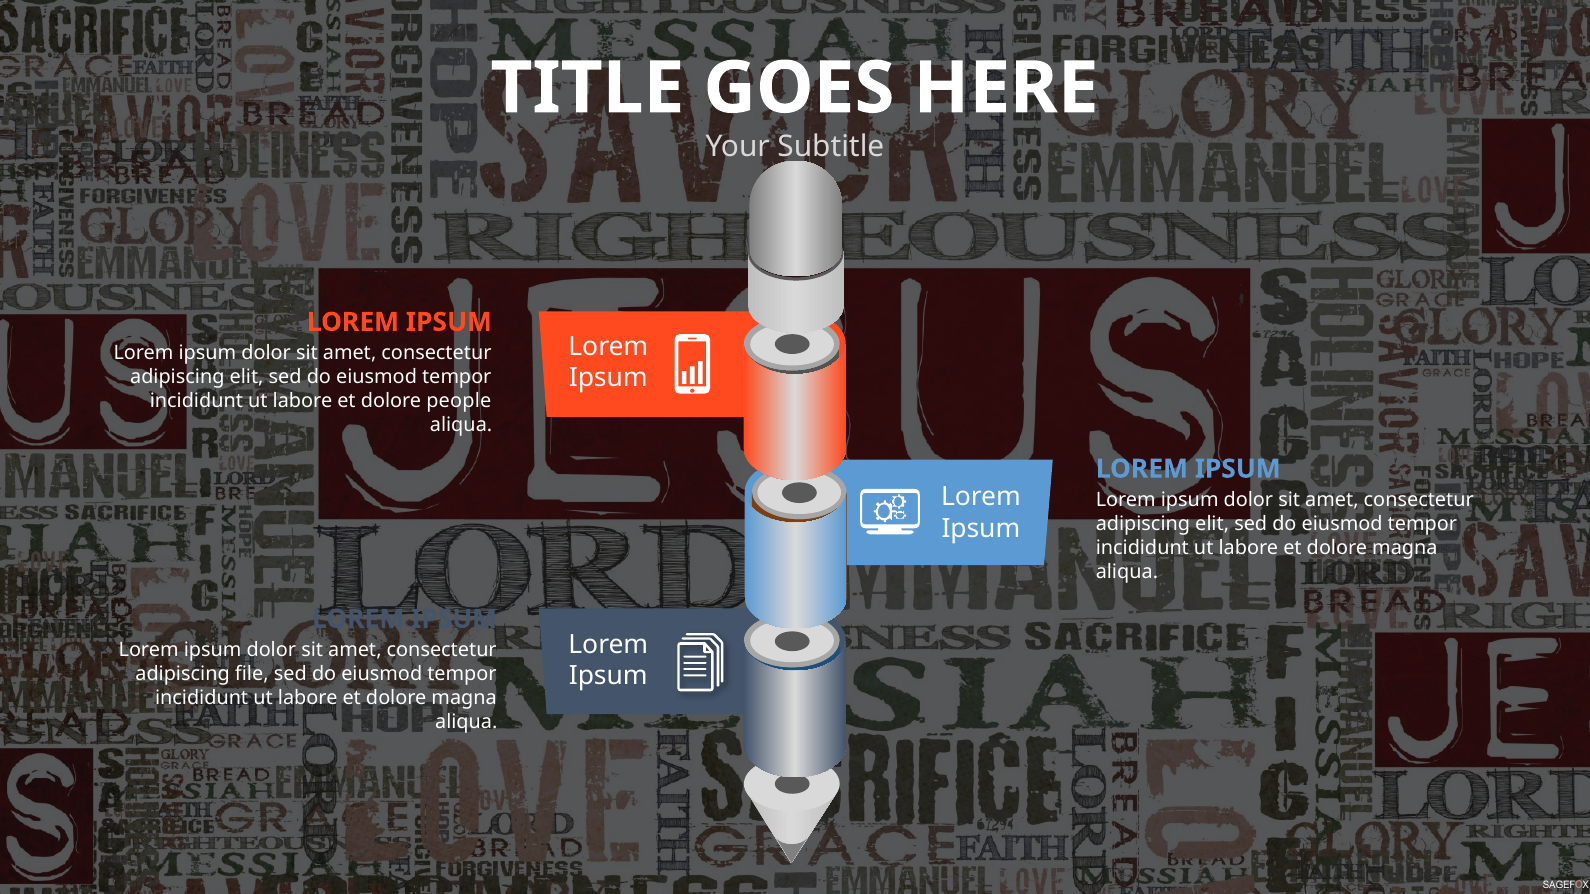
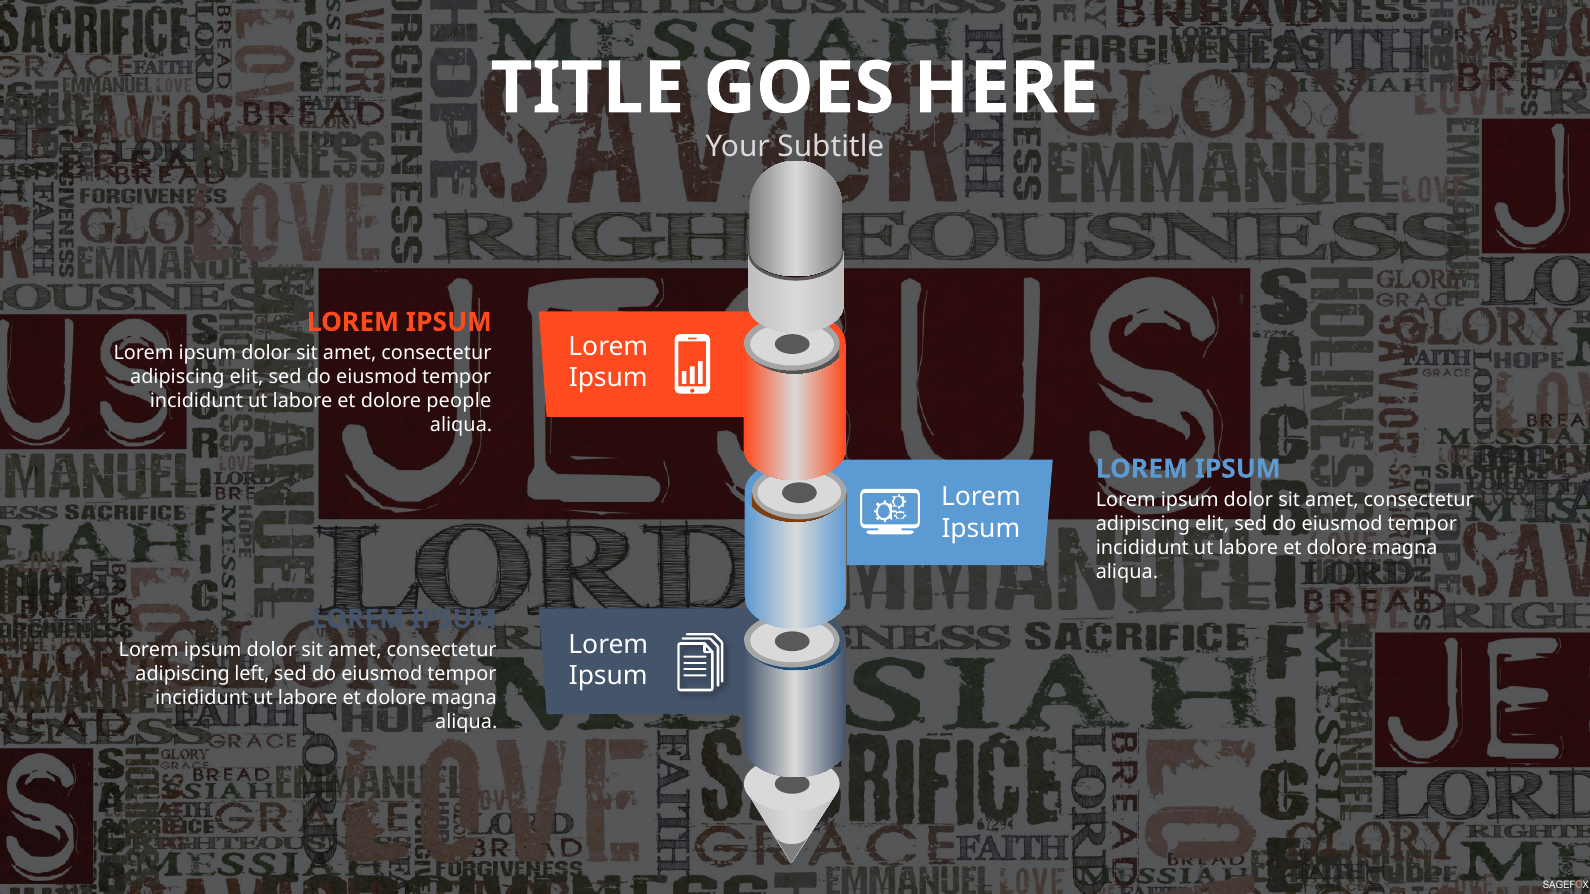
file: file -> left (252, 674)
